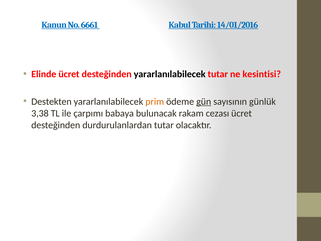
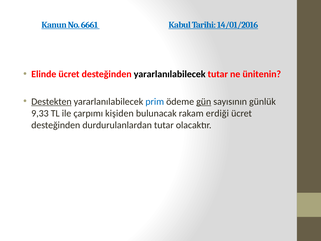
kesintisi: kesintisi -> ünitenin (262, 74)
Destekten underline: none -> present (51, 101)
prim colour: orange -> blue (155, 101)
3,38: 3,38 -> 9,33 (40, 113)
babaya: babaya -> kişiden (119, 113)
cezası: cezası -> erdiği (217, 113)
